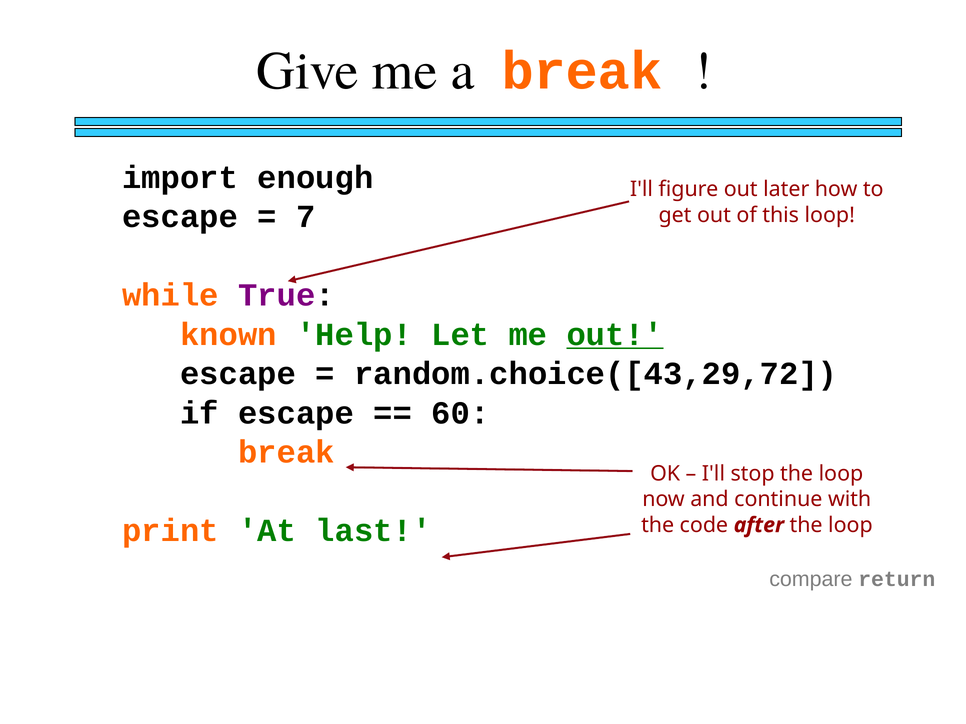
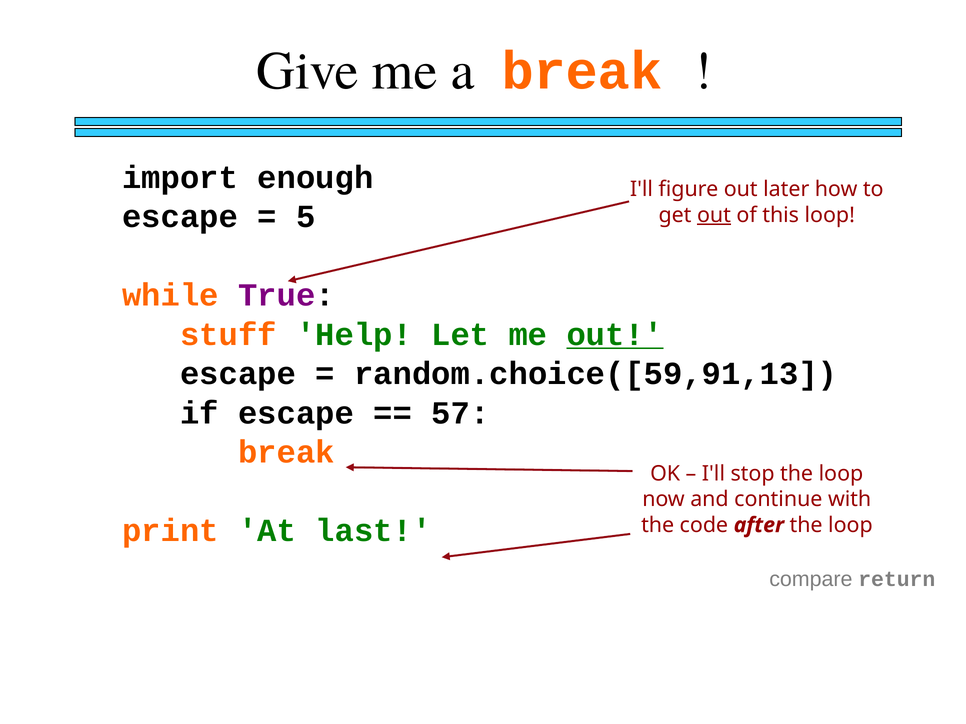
7: 7 -> 5 (306, 217)
out underline: none -> present (714, 215)
known: known -> stuff (228, 335)
random.choice([43,29,72: random.choice([43,29,72 -> random.choice([59,91,13 (596, 374)
60: 60 -> 57 (460, 413)
